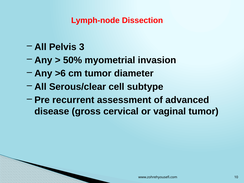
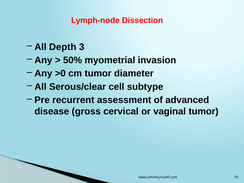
Pelvis: Pelvis -> Depth (63, 47)
>6: >6 -> >0 (60, 73)
